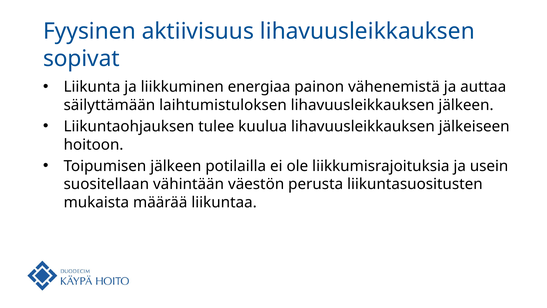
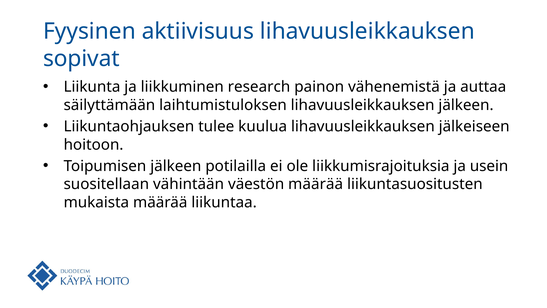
energiaa: energiaa -> research (259, 87)
väestön perusta: perusta -> määrää (316, 184)
